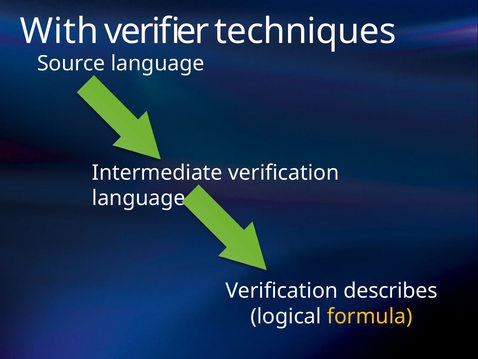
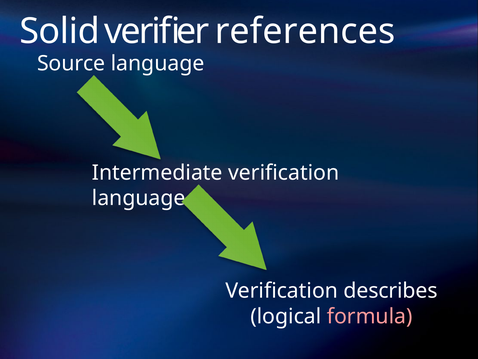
With: With -> Solid (60, 31)
techniques: techniques -> references (305, 31)
formula colour: yellow -> pink (370, 316)
